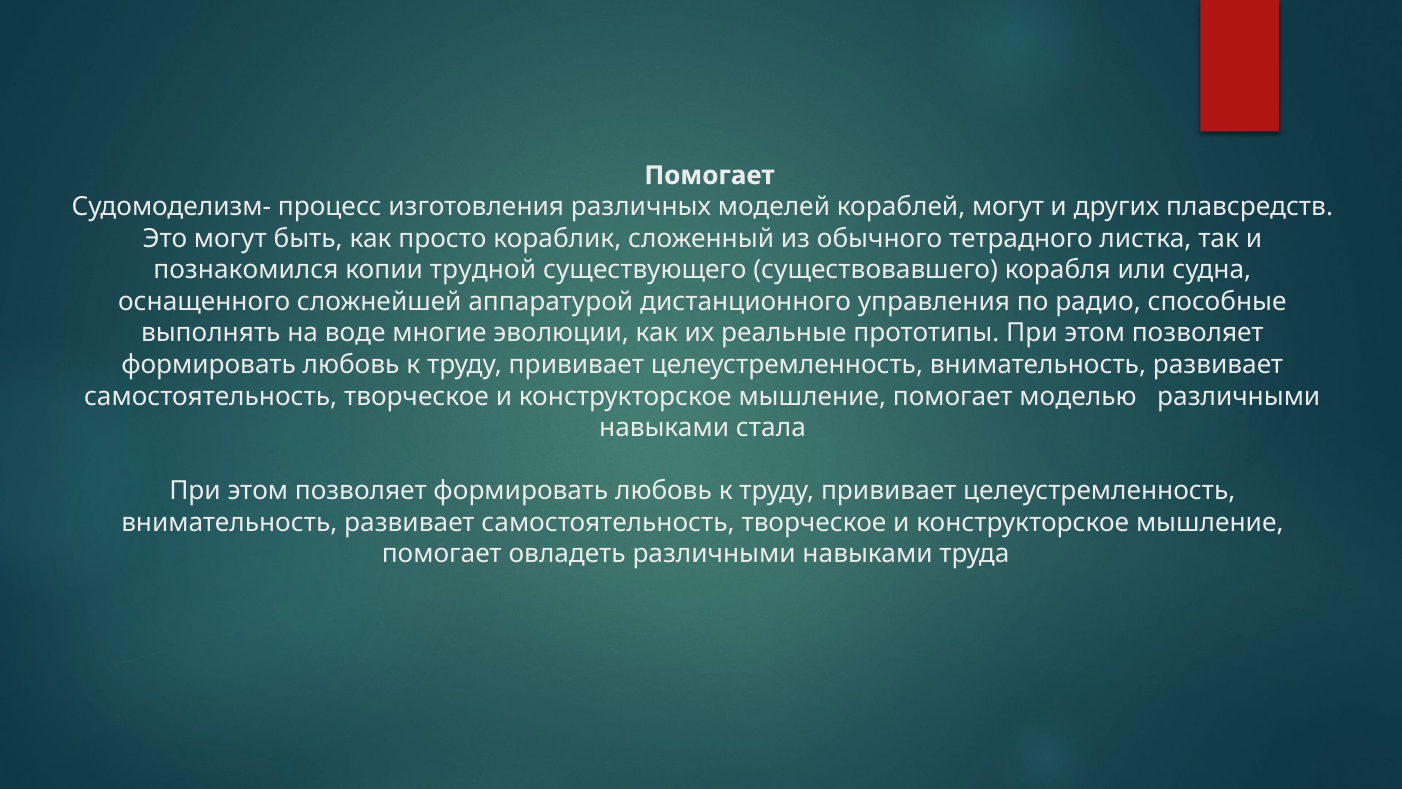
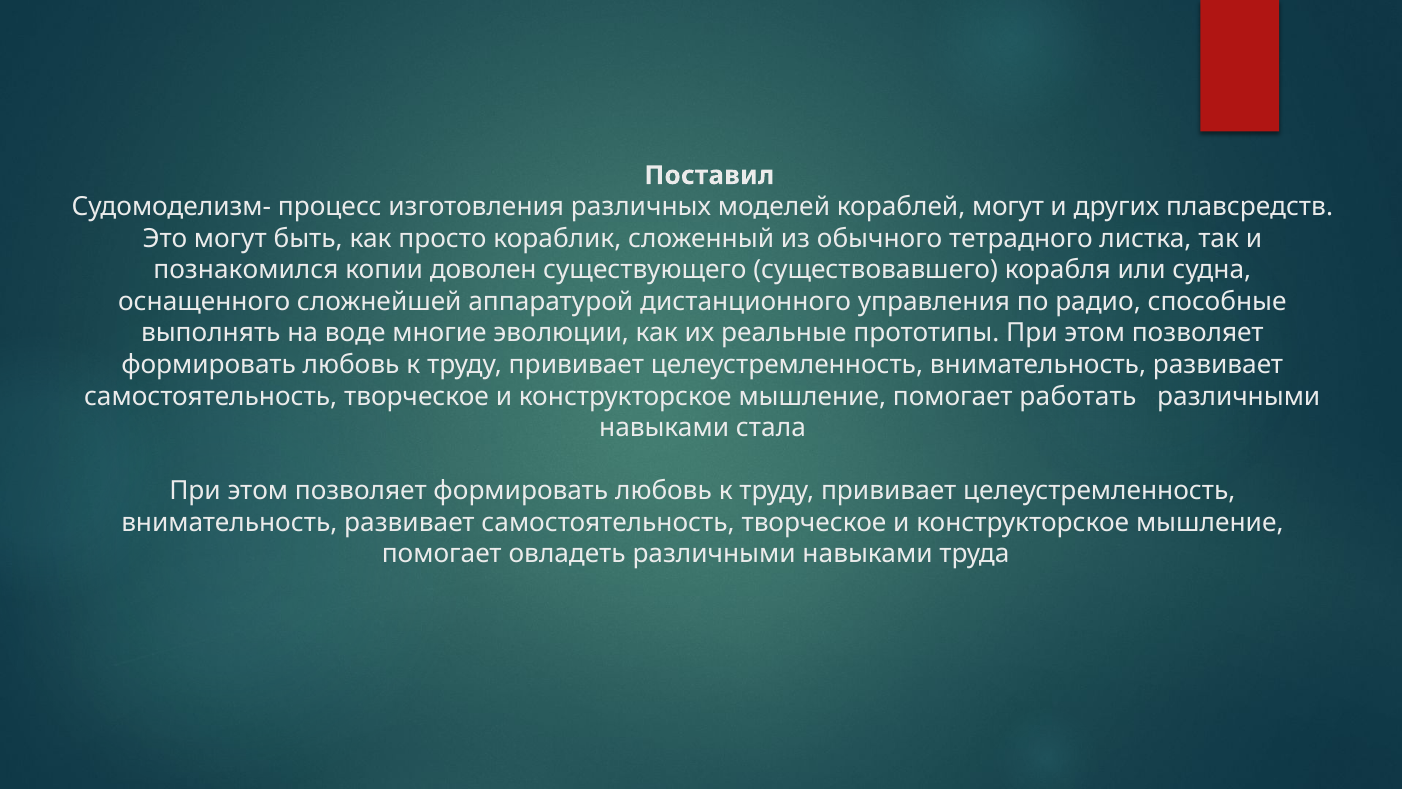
Помогает: Помогает -> Поставил (709, 175)
трудной: трудной -> доволен (483, 270)
моделью: моделью -> работать (1078, 396)
